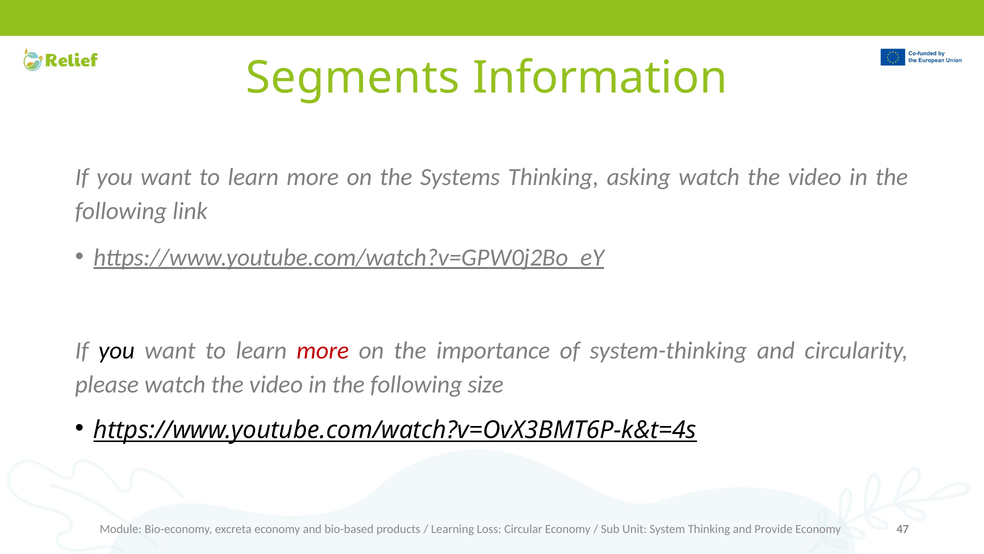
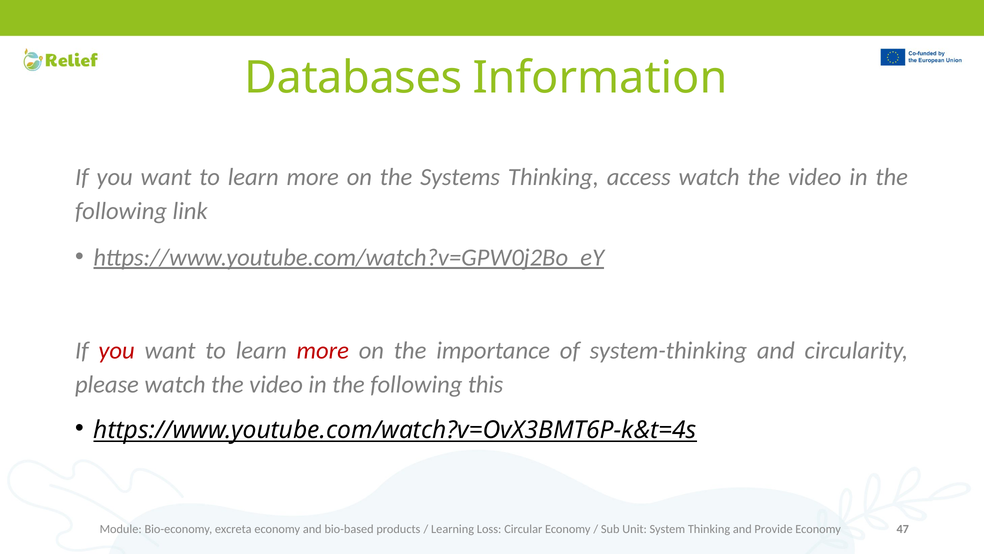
Segments: Segments -> Databases (353, 78)
asking: asking -> access (639, 177)
you colour: black -> red (117, 350)
size: size -> this (486, 384)
